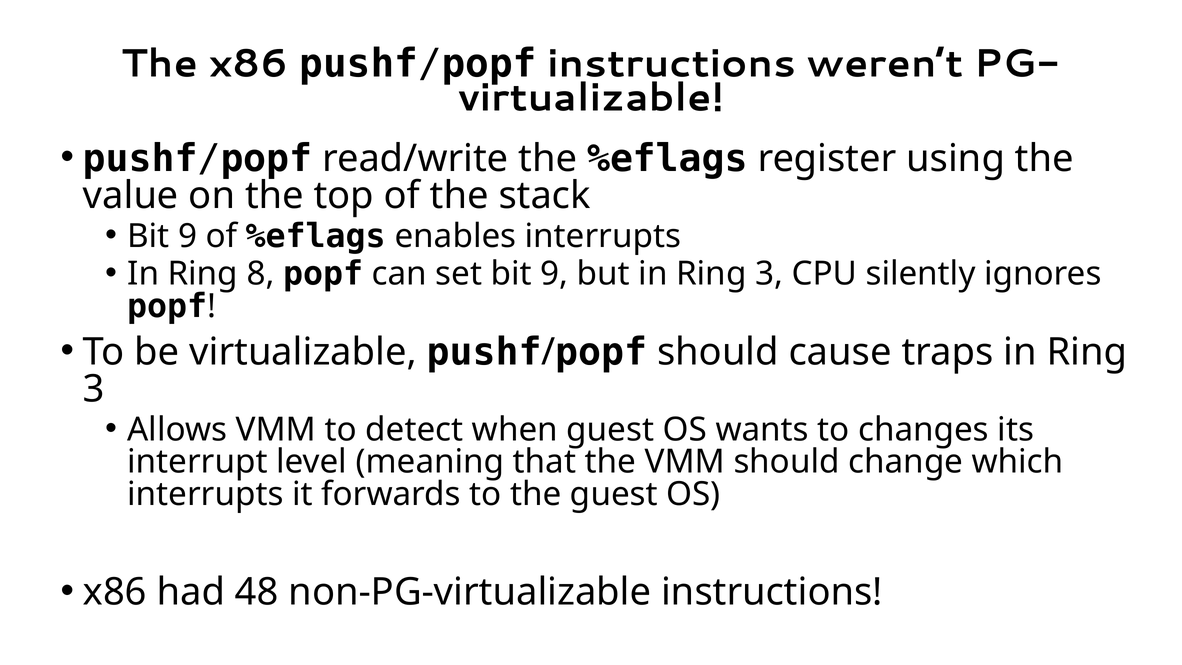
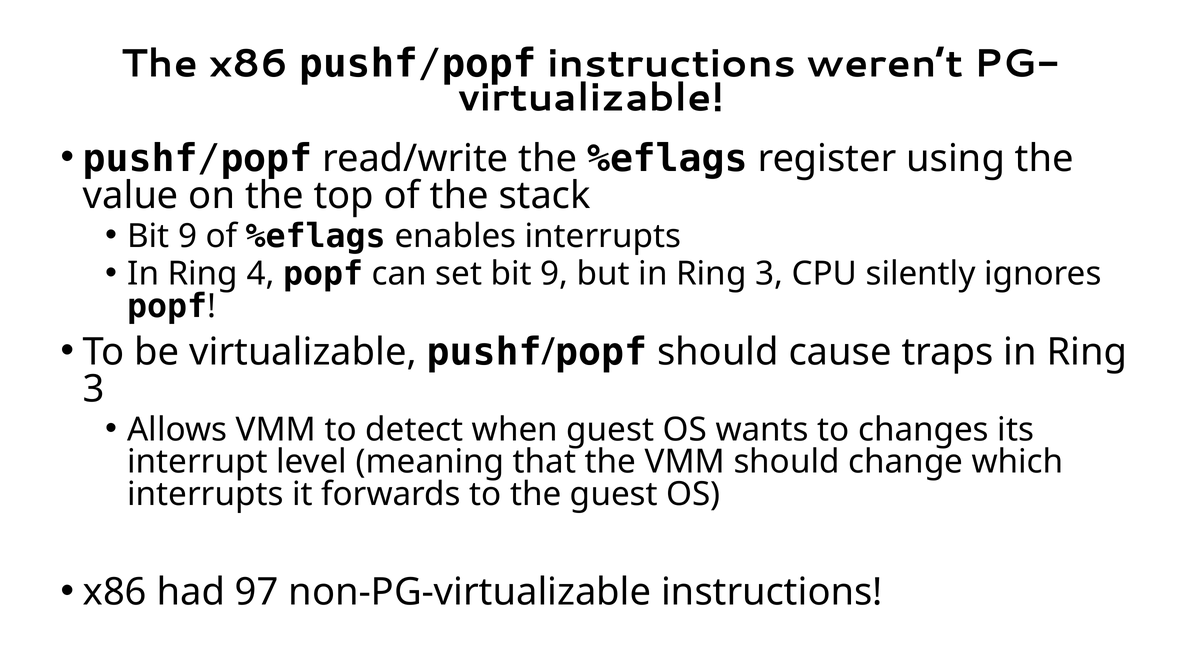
8: 8 -> 4 (260, 274)
48: 48 -> 97 (257, 592)
